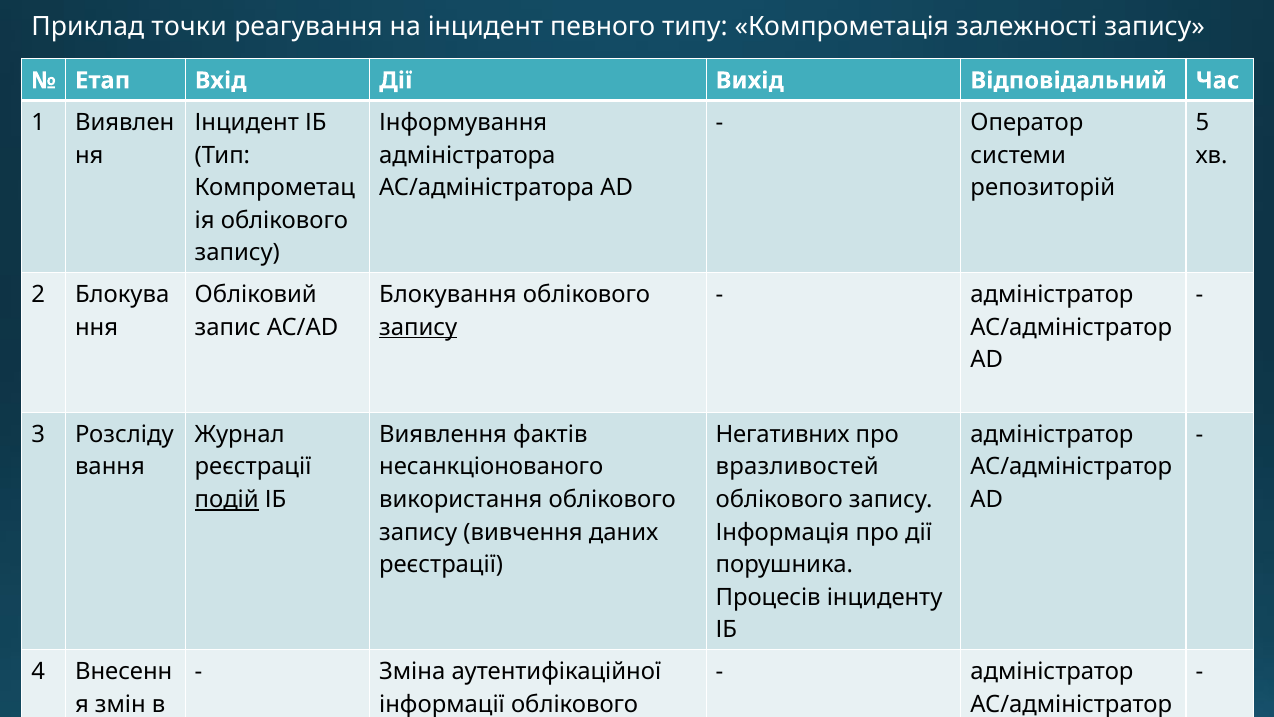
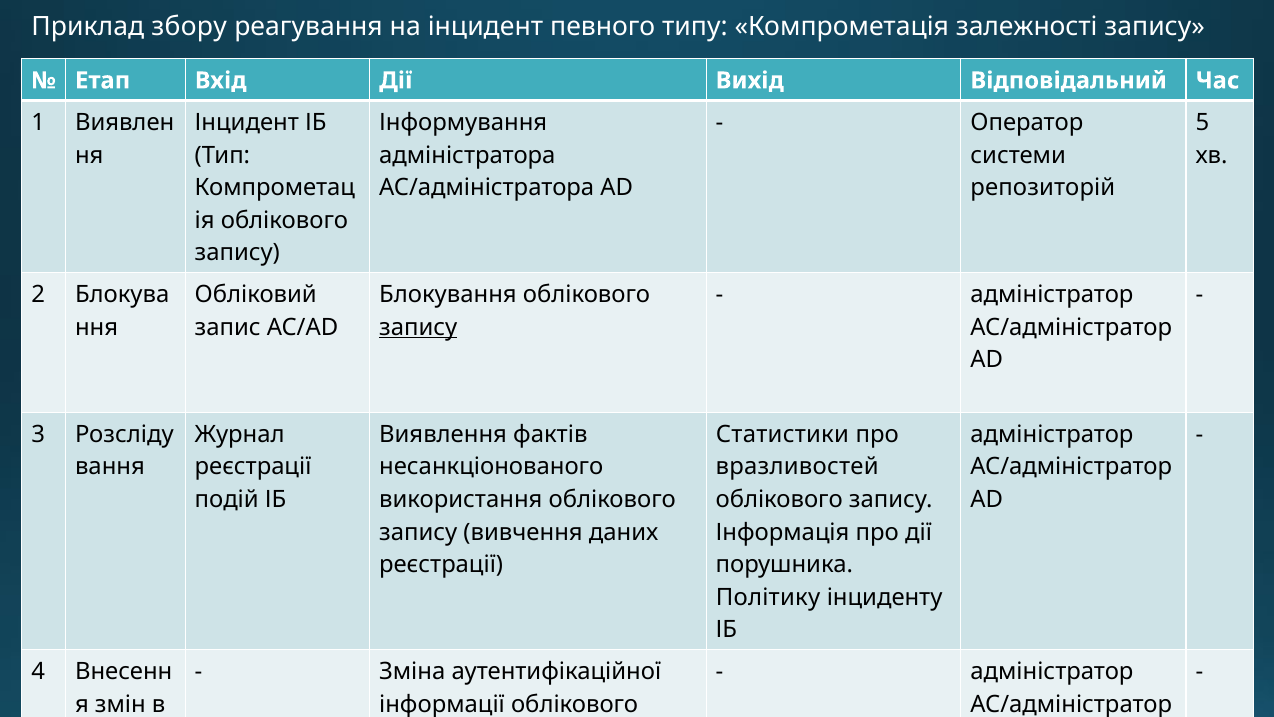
точки: точки -> збору (189, 27)
Негативних: Негативних -> Статистики (782, 434)
подій underline: present -> none (227, 499)
Процесів: Процесів -> Політику (768, 597)
